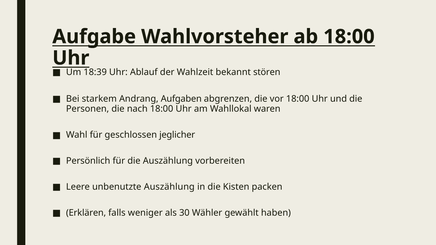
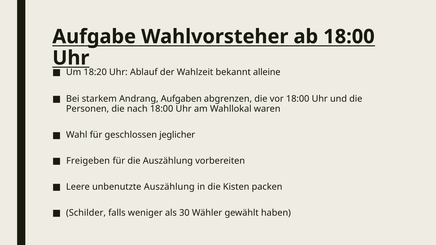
18:39: 18:39 -> 18:20 (95, 72)
stören: stören -> alleine (267, 72)
Persönlich: Persönlich -> Freigeben (88, 161)
Erklären: Erklären -> Schilder (86, 213)
